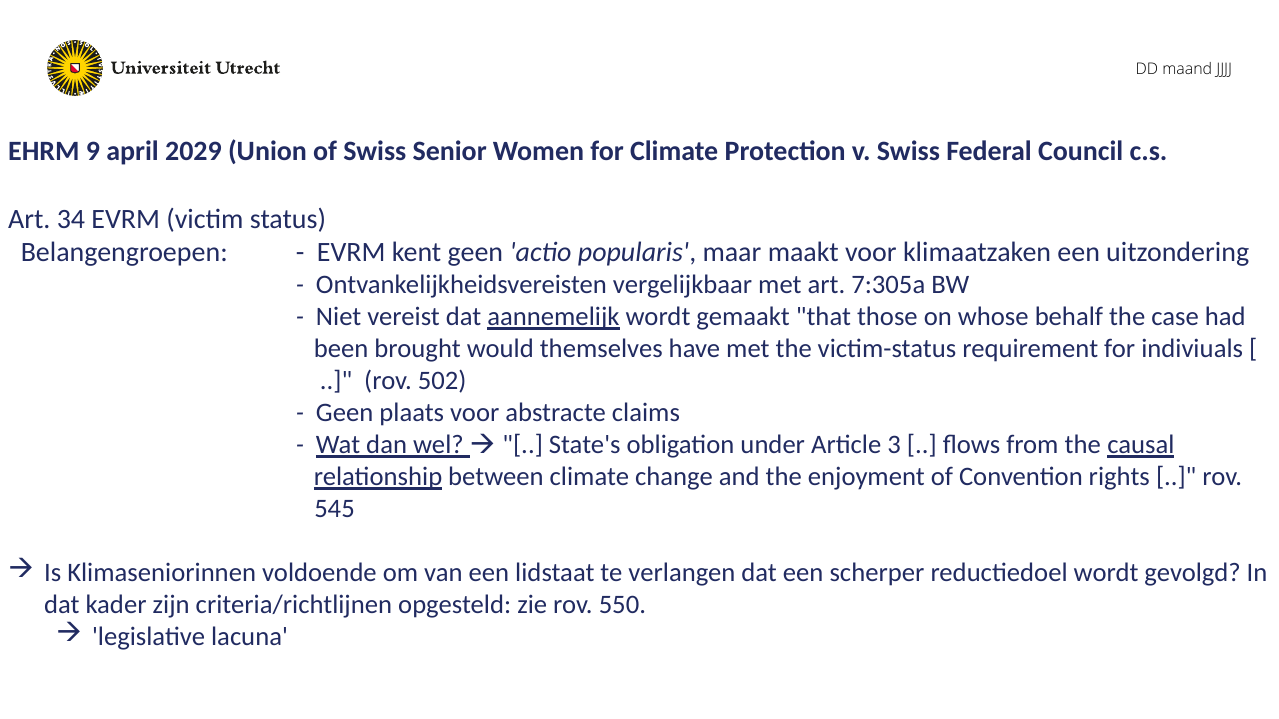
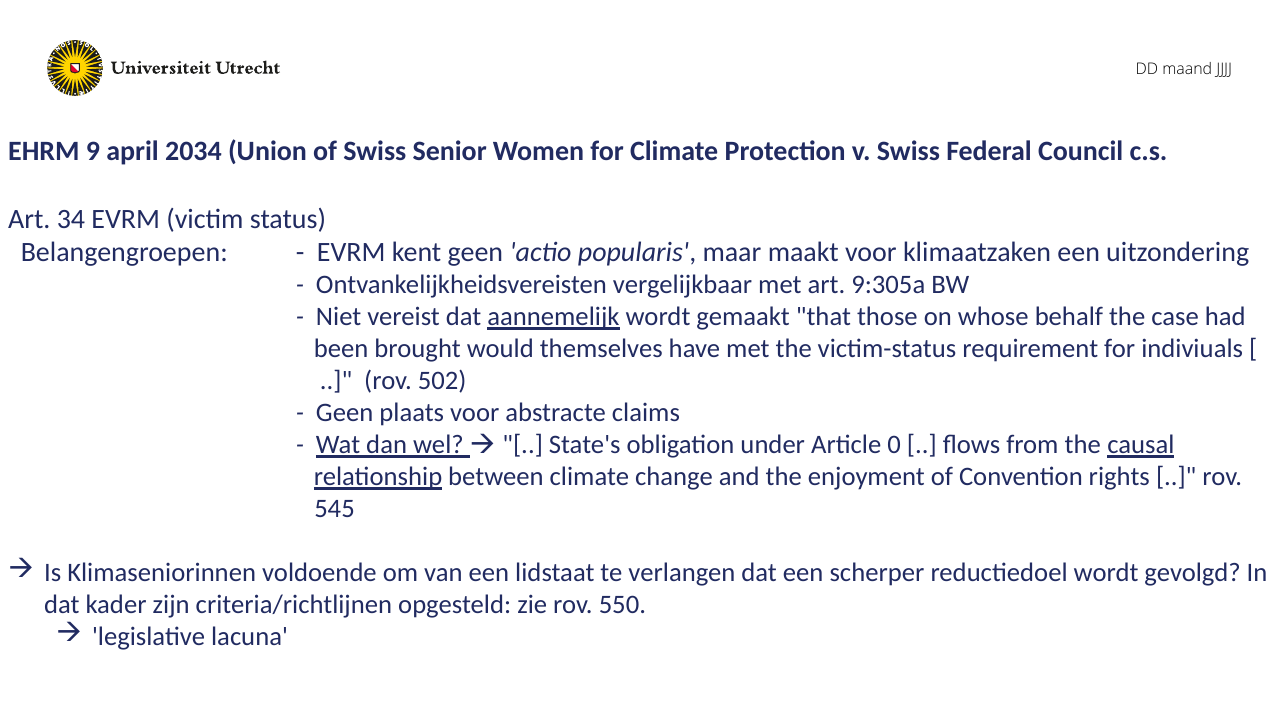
2029: 2029 -> 2034 (193, 152)
7:305a: 7:305a -> 9:305a (888, 285)
3: 3 -> 0 (894, 445)
